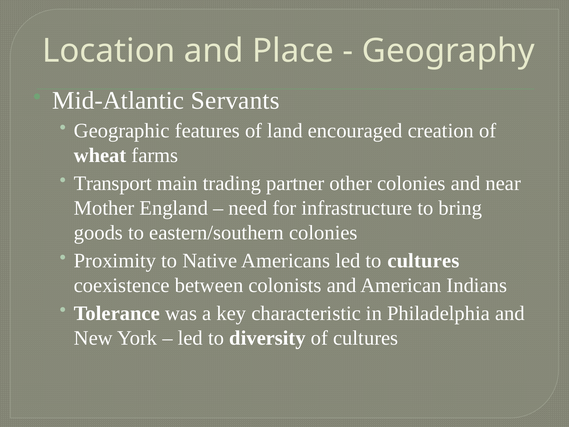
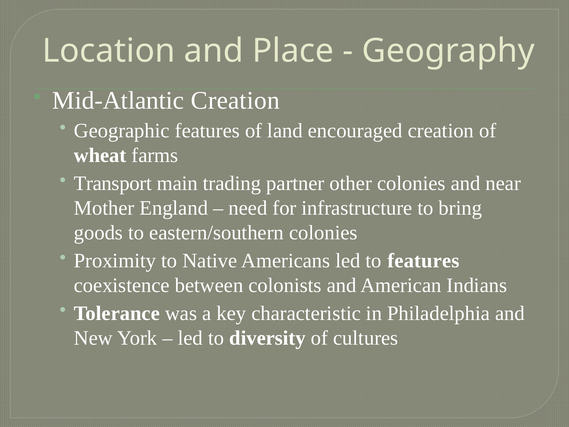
Mid-Atlantic Servants: Servants -> Creation (235, 100)
to cultures: cultures -> features (423, 261)
